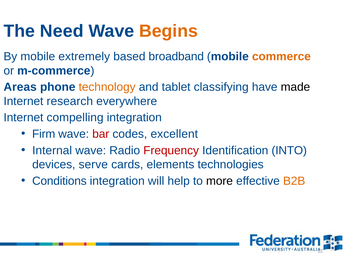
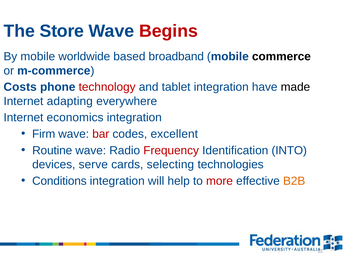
Need: Need -> Store (62, 31)
Begins colour: orange -> red (168, 31)
extremely: extremely -> worldwide (84, 57)
commerce colour: orange -> black (281, 57)
Areas: Areas -> Costs (20, 87)
technology colour: orange -> red (107, 87)
tablet classifying: classifying -> integration (221, 87)
research: research -> adapting (70, 101)
compelling: compelling -> economics (75, 118)
Internal: Internal -> Routine (52, 151)
elements: elements -> selecting (170, 165)
more colour: black -> red (220, 181)
